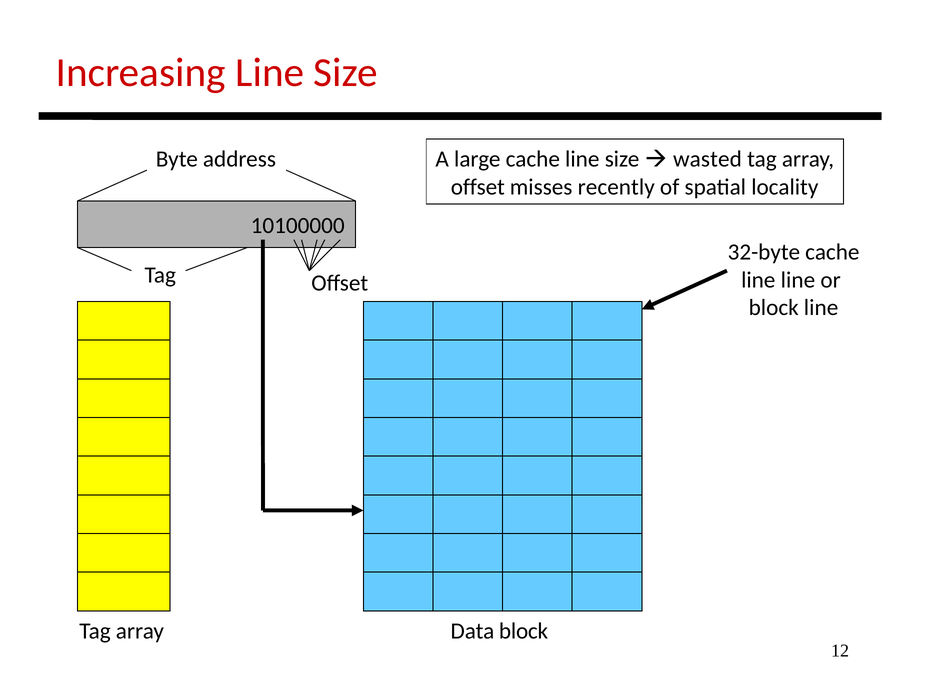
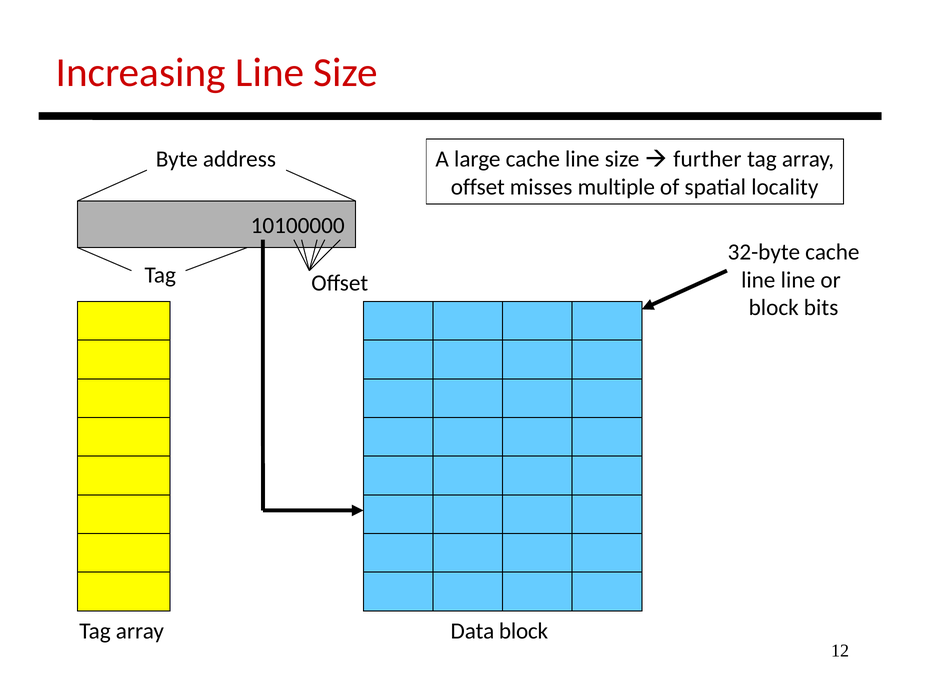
wasted: wasted -> further (707, 159)
recently: recently -> multiple (616, 187)
block line: line -> bits (821, 308)
